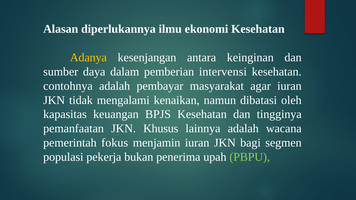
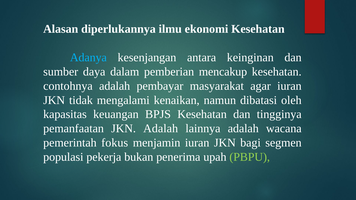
Adanya colour: yellow -> light blue (88, 57)
intervensi: intervensi -> mencakup (223, 72)
JKN Khusus: Khusus -> Adalah (161, 129)
